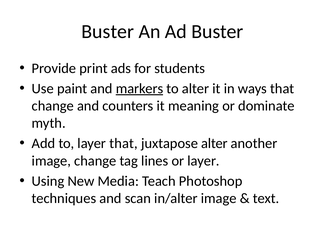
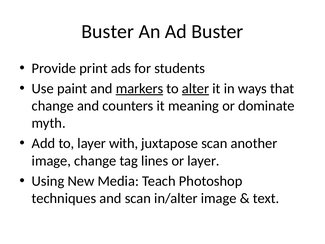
alter underline: none -> present (195, 88)
layer that: that -> with (124, 143)
juxtapose alter: alter -> scan (214, 143)
